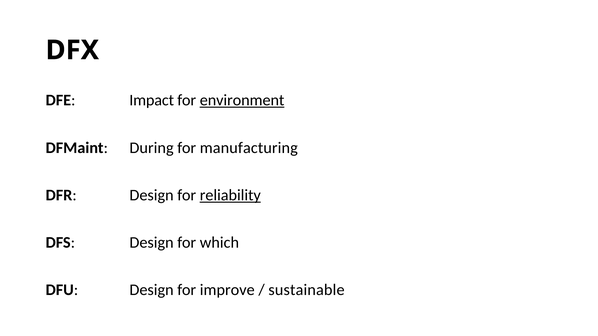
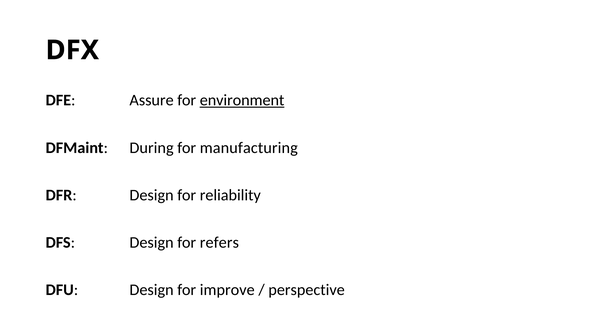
Impact: Impact -> Assure (152, 100)
reliability underline: present -> none (230, 195)
which: which -> refers (219, 243)
sustainable: sustainable -> perspective (307, 290)
